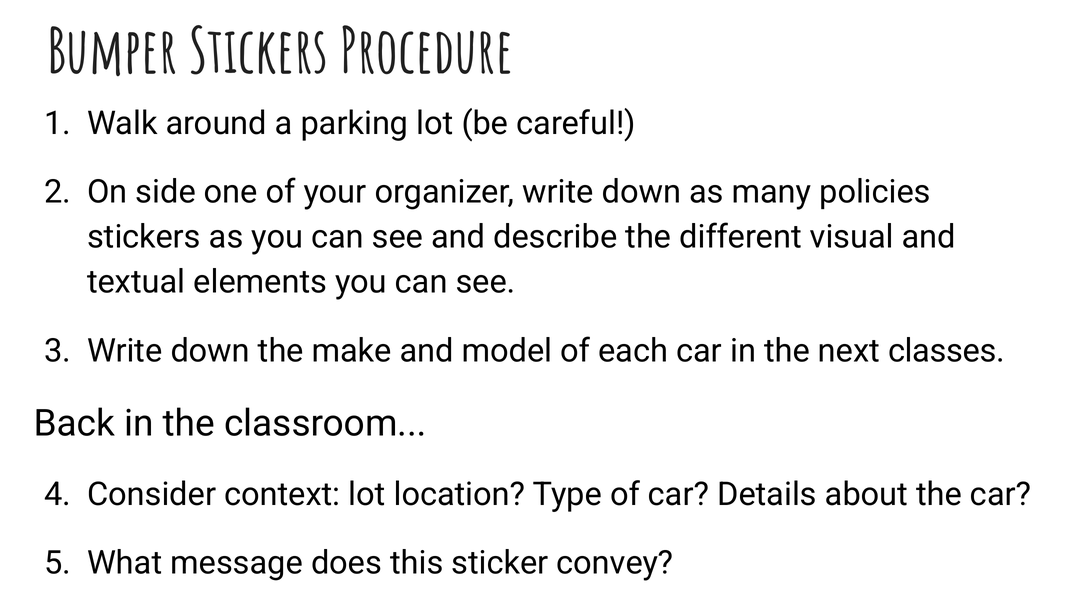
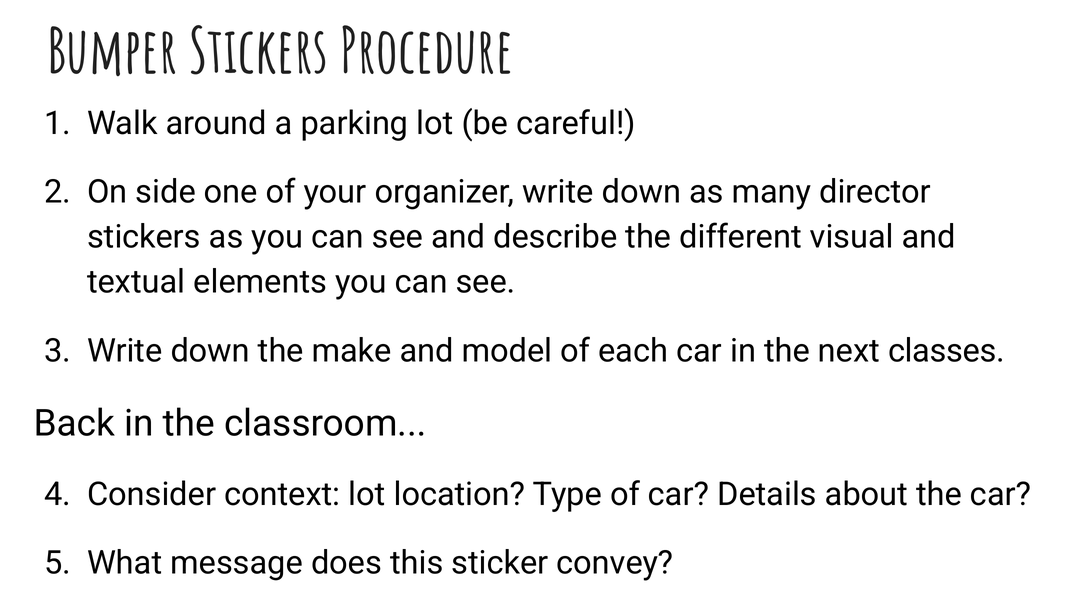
policies: policies -> director (875, 192)
